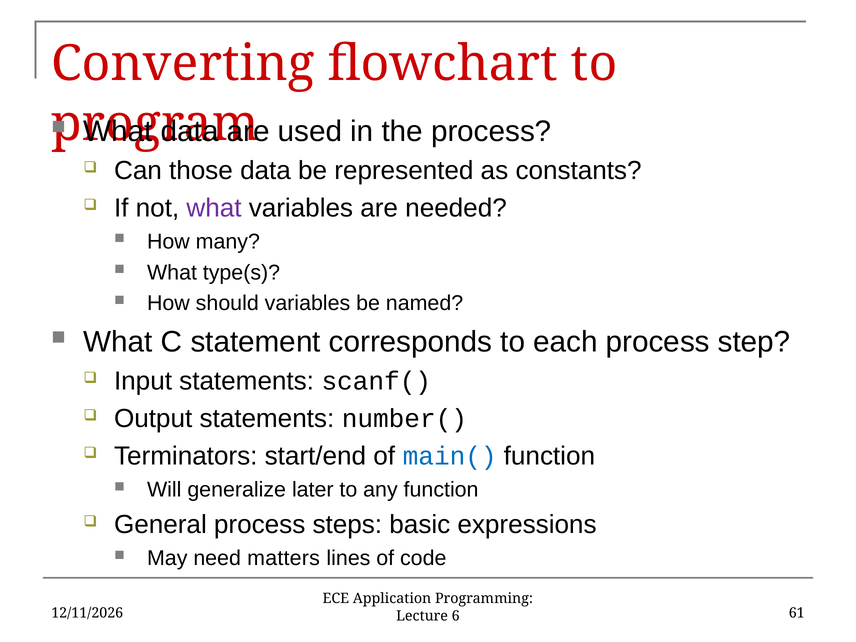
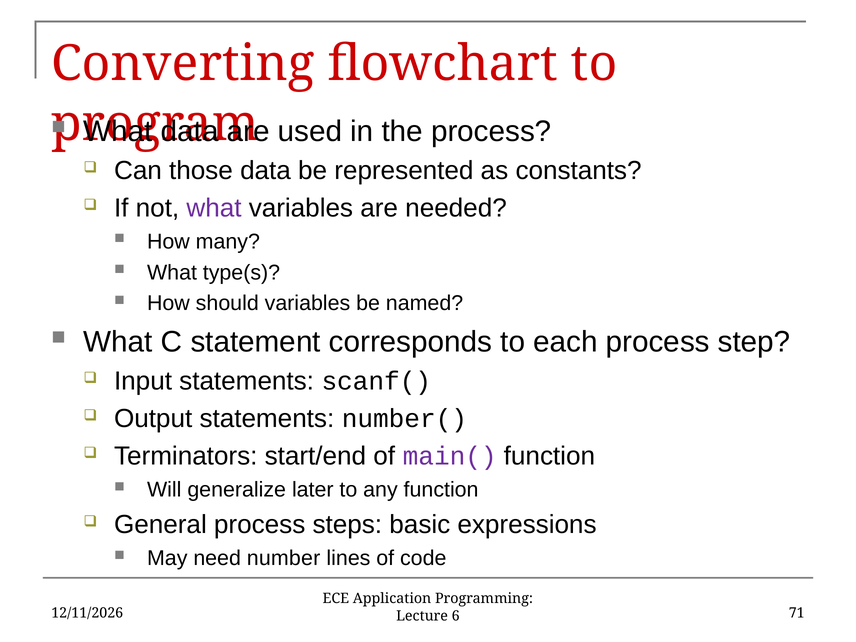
main( colour: blue -> purple (450, 456)
matters: matters -> number (284, 558)
61: 61 -> 71 (797, 613)
